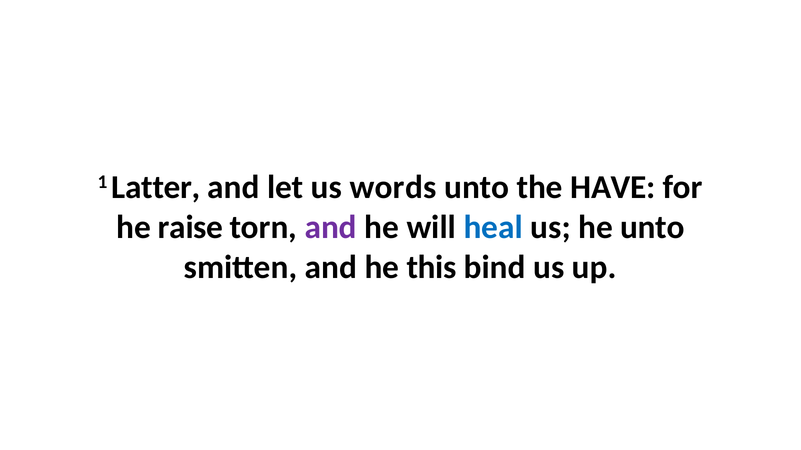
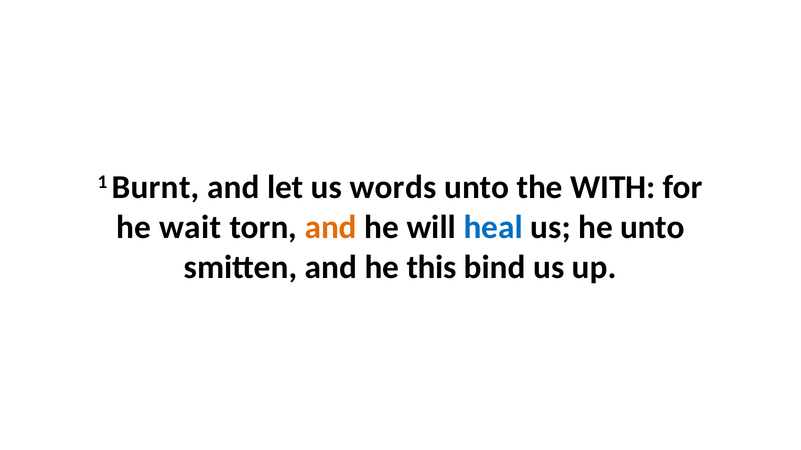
Latter: Latter -> Burnt (156, 188)
HAVE: HAVE -> WITH (613, 188)
raise: raise -> wait (190, 228)
and colour: purple -> orange (331, 228)
